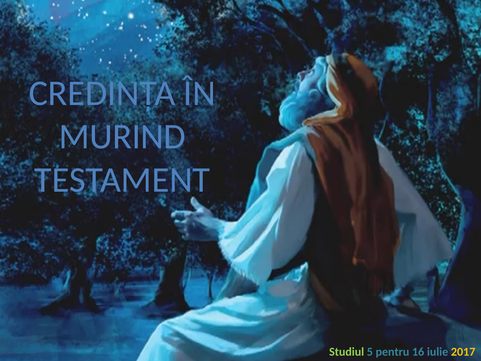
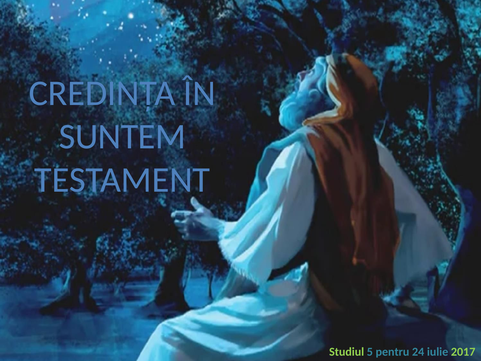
MURIND: MURIND -> SUNTEM (122, 137)
16: 16 -> 24 (418, 352)
2017 colour: yellow -> light green (463, 352)
